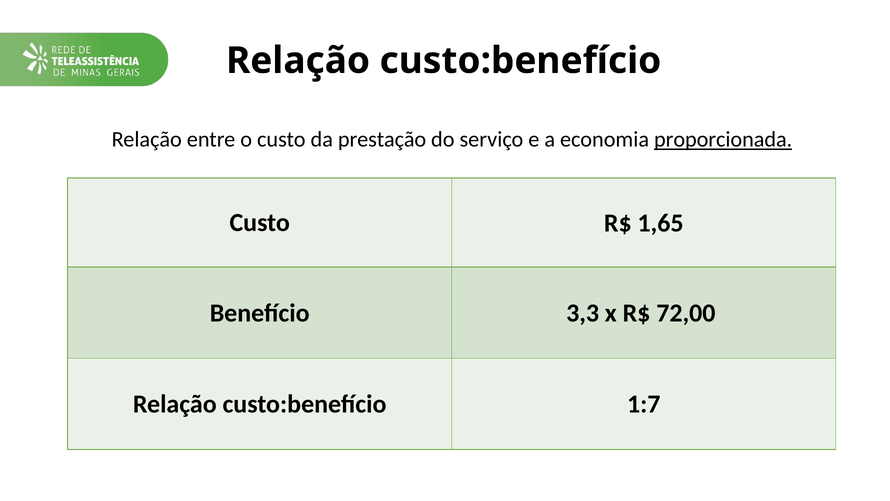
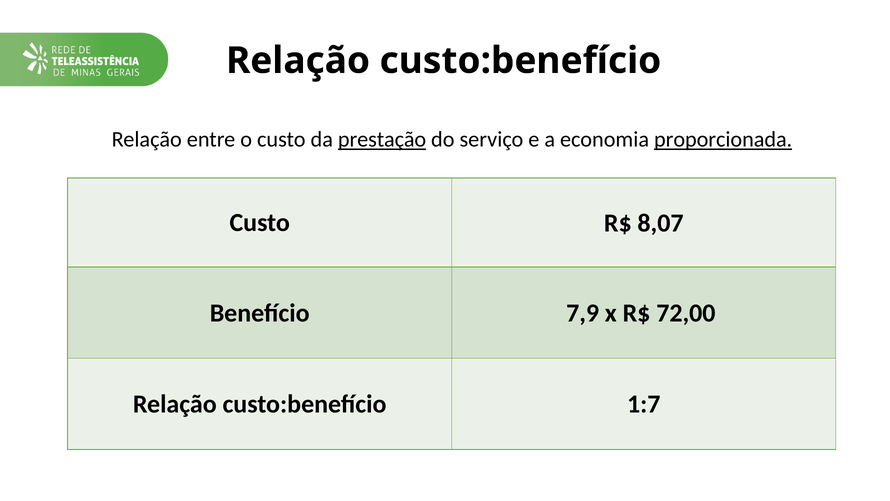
prestação underline: none -> present (382, 139)
1,65: 1,65 -> 8,07 (660, 223)
3,3: 3,3 -> 7,9 (583, 313)
